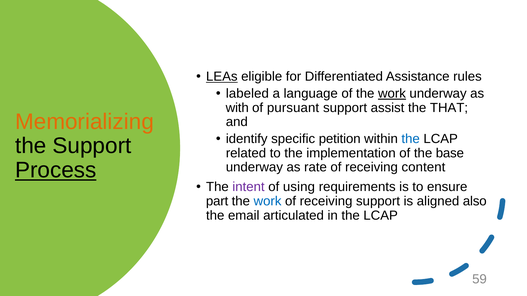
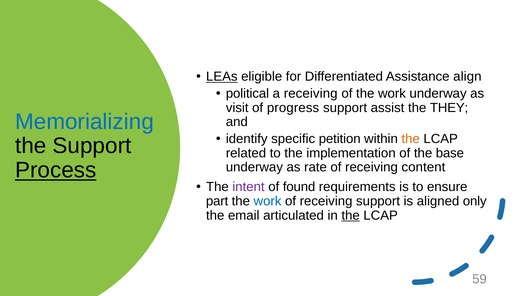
rules: rules -> align (467, 77)
labeled: labeled -> political (247, 94)
a language: language -> receiving (311, 94)
work underline: present -> none (392, 94)
with: with -> visit (237, 108)
pursuant: pursuant -> progress (293, 108)
THAT: THAT -> THEY (449, 108)
Memorializing colour: orange -> blue (85, 122)
the colour: blue -> orange (411, 139)
using: using -> found (299, 187)
also: also -> only (475, 201)
the underline: none -> present (351, 216)
